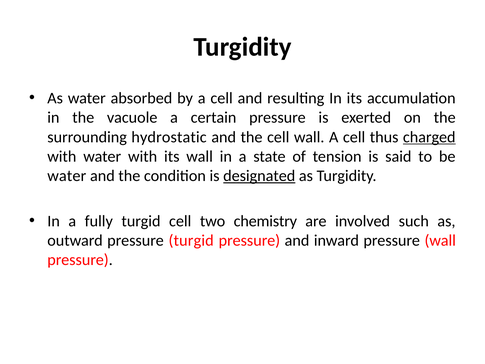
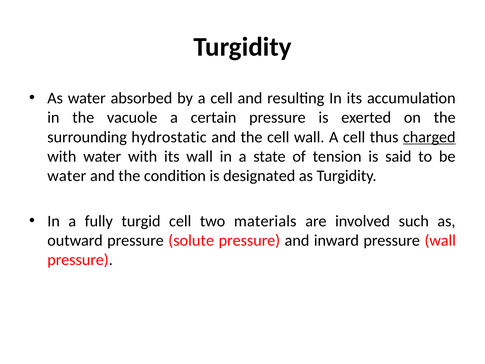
designated underline: present -> none (259, 176)
chemistry: chemistry -> materials (265, 221)
pressure turgid: turgid -> solute (191, 240)
